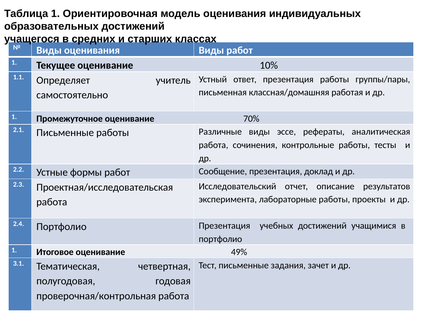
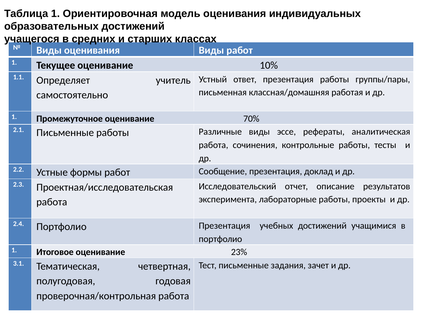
49%: 49% -> 23% (239, 252)
